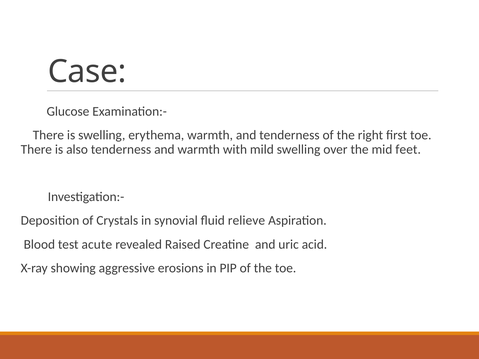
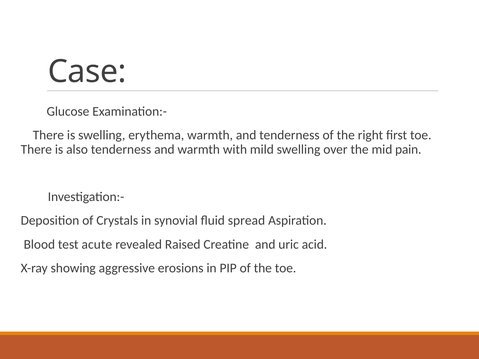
feet: feet -> pain (408, 150)
relieve: relieve -> spread (246, 221)
